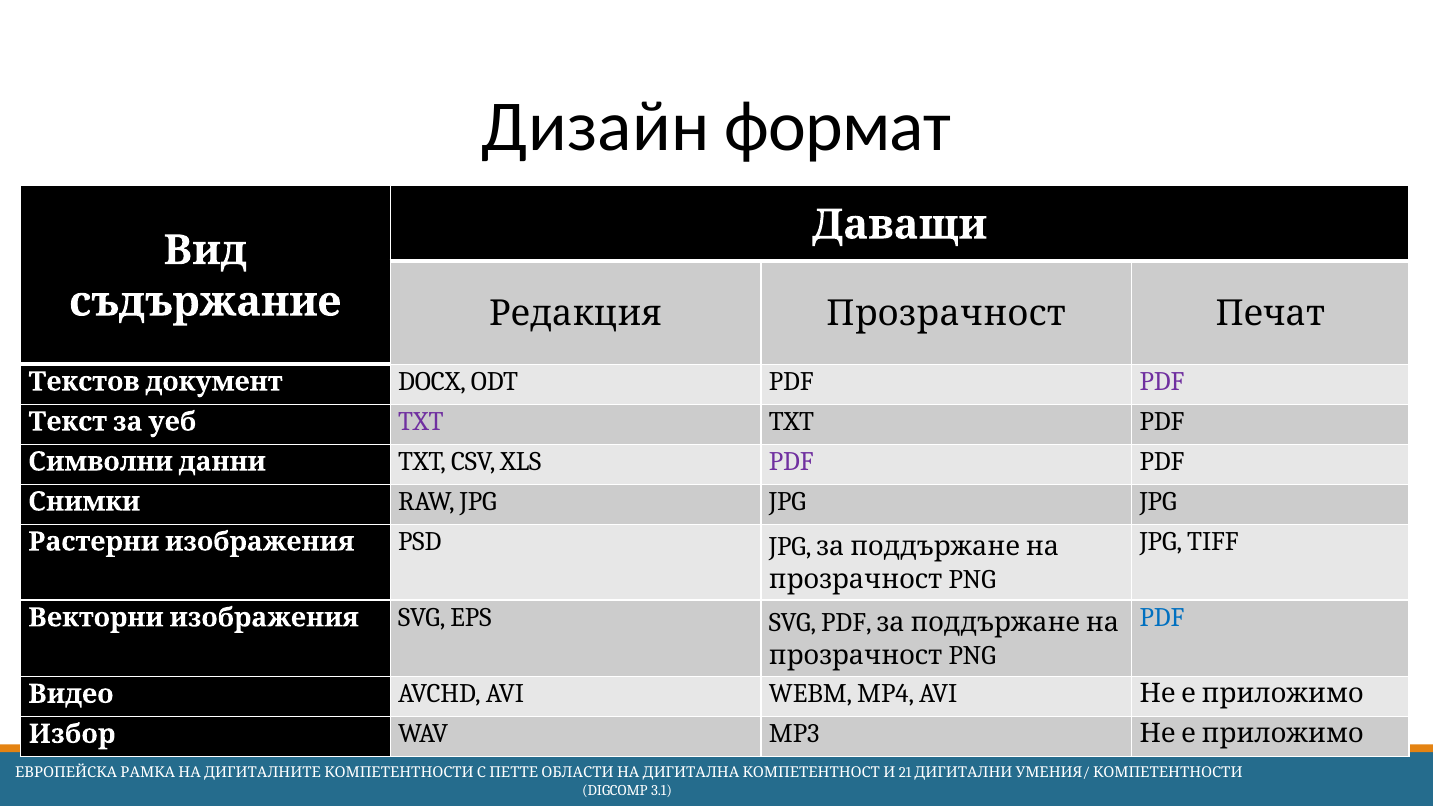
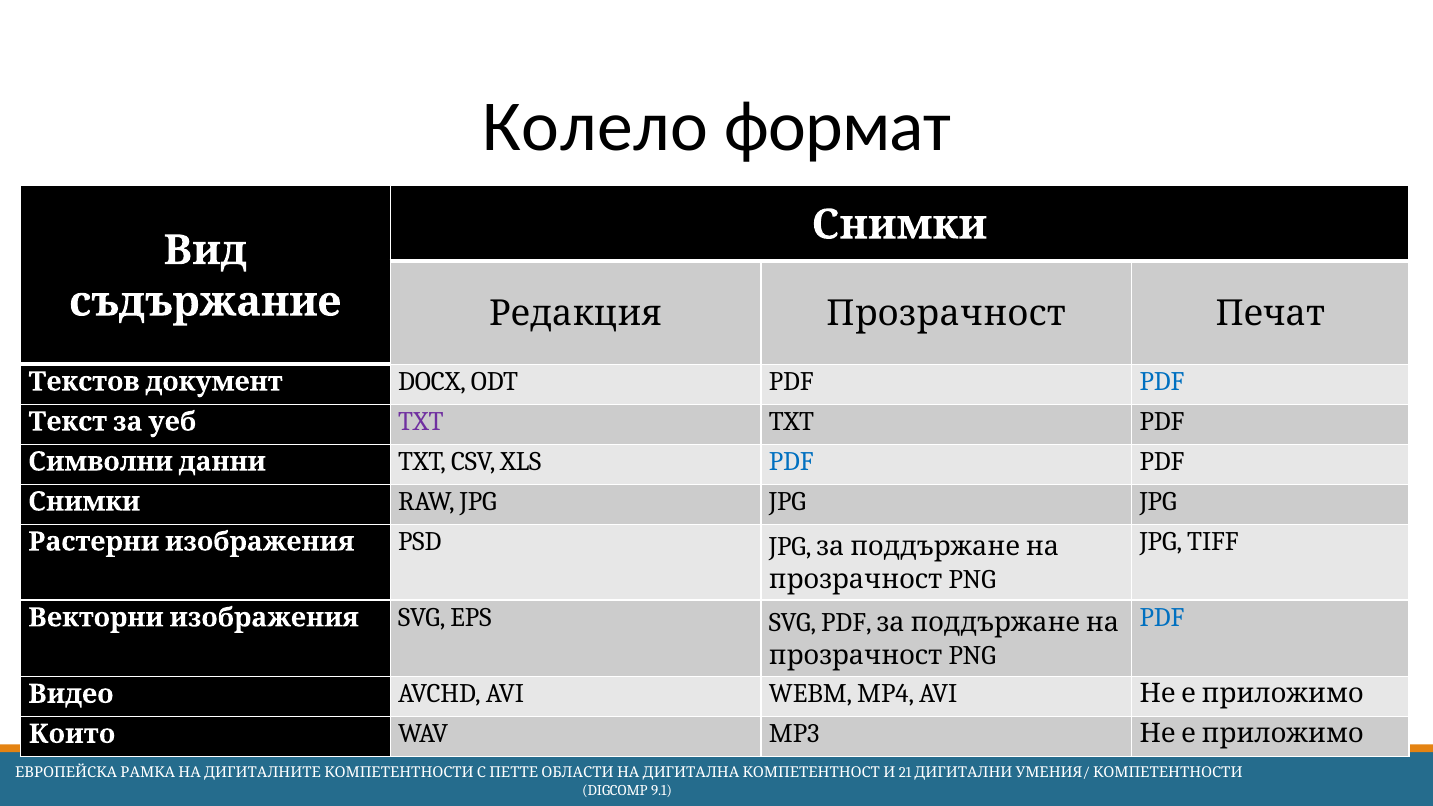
Дизайн: Дизайн -> Колело (595, 127)
Даващи: Даващи -> Снимки (899, 225)
PDF colour: purple -> blue (1162, 382)
PDF colour: purple -> blue (791, 462)
Избор: Избор -> Които (72, 734)
3.1: 3.1 -> 9.1 (662, 791)
